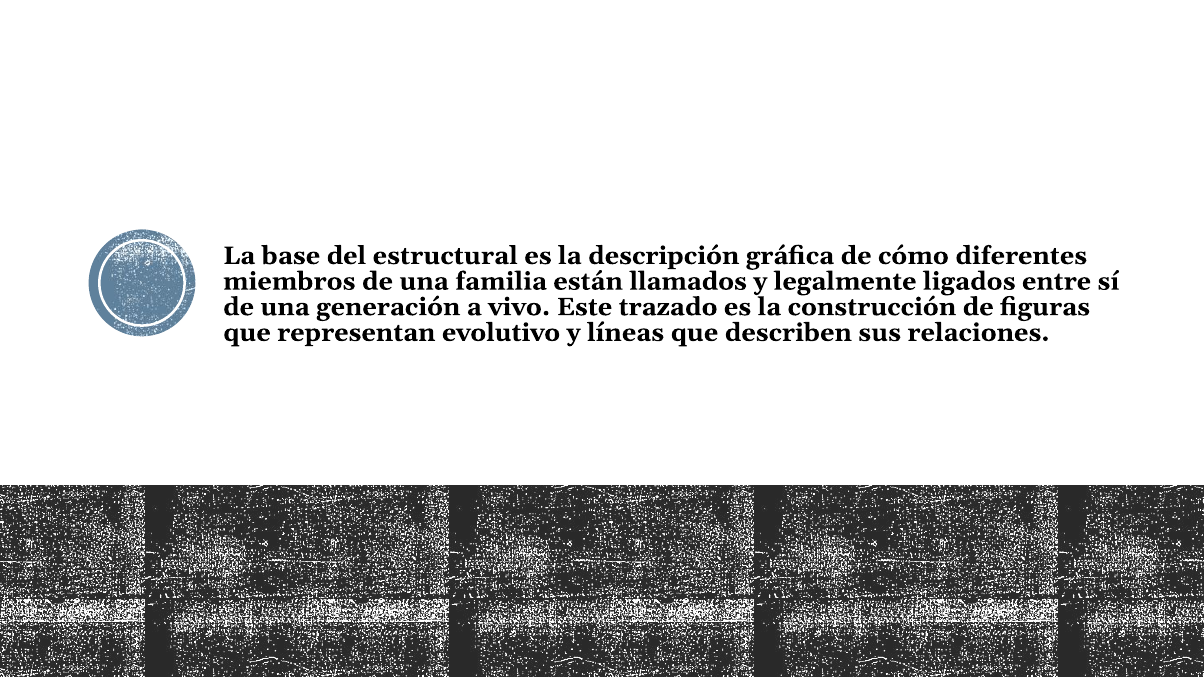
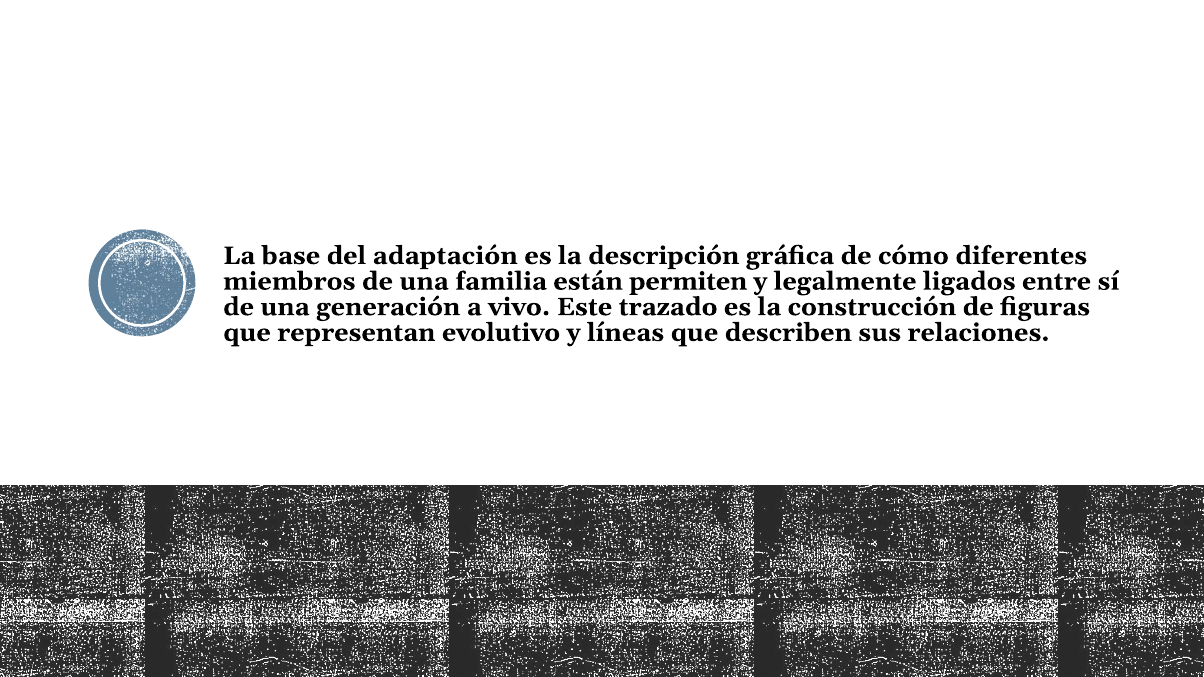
estructural: estructural -> adaptación (445, 256)
llamados: llamados -> permiten (688, 281)
